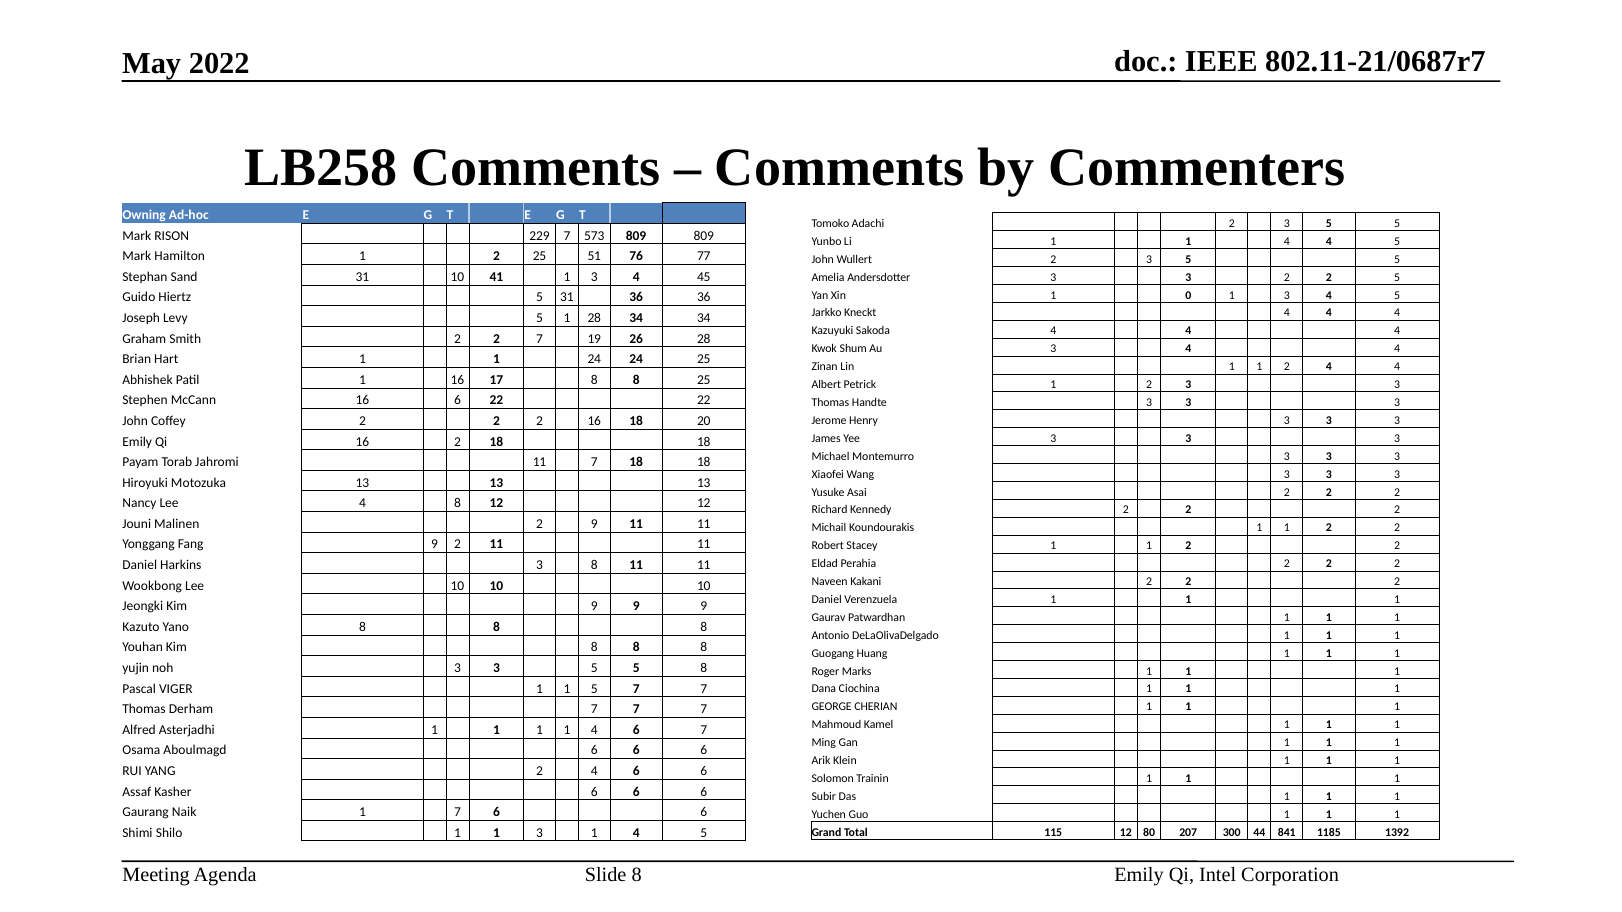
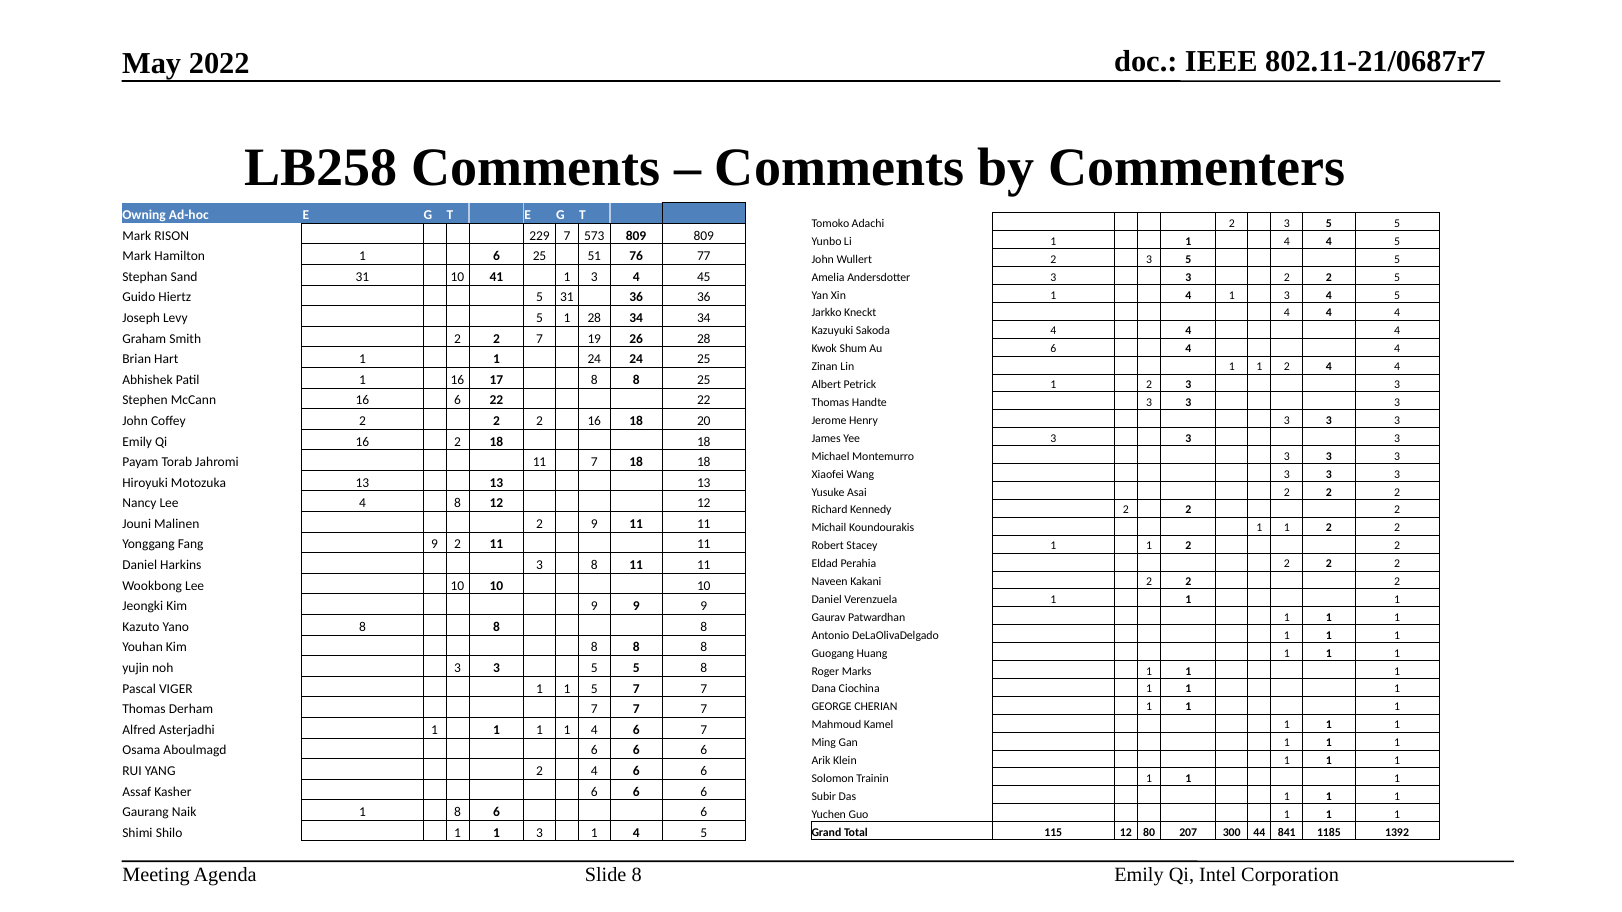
Hamilton 1 2: 2 -> 6 (496, 256)
Xin 1 0: 0 -> 4 (1188, 295)
Au 3: 3 -> 6 (1053, 349)
1 7: 7 -> 8 (458, 812)
